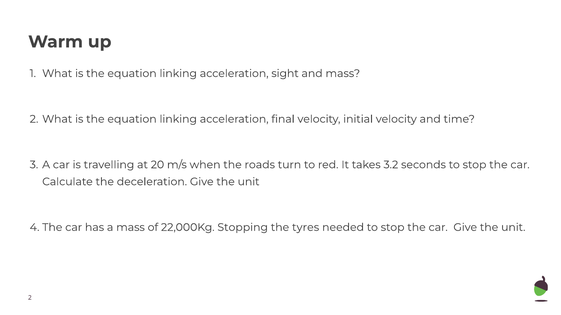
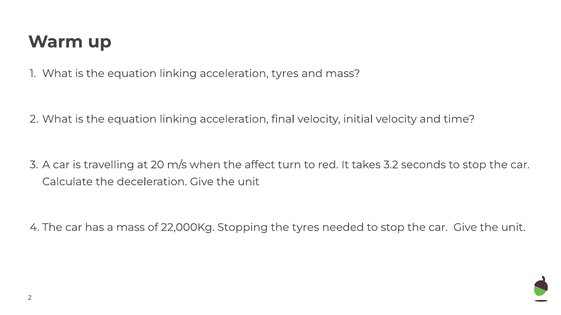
acceleration sight: sight -> tyres (285, 74)
roads: roads -> affect (260, 165)
